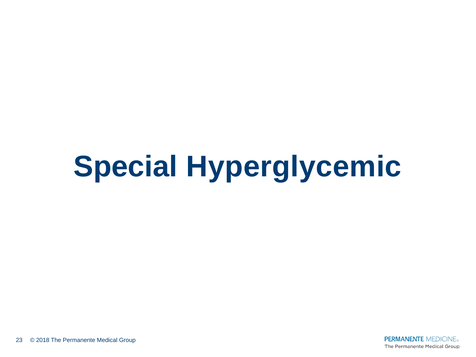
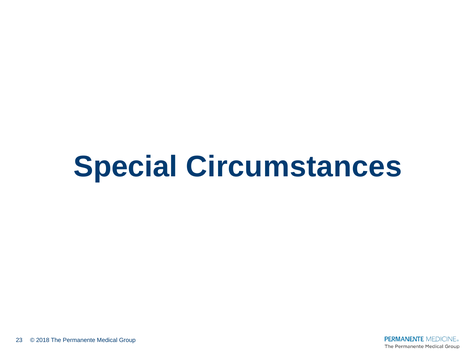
Hyperglycemic: Hyperglycemic -> Circumstances (294, 167)
